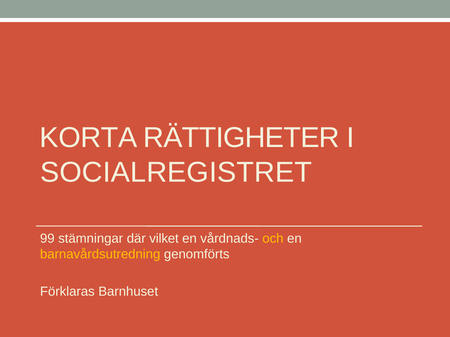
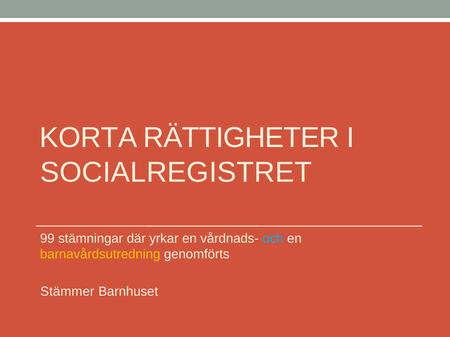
vilket: vilket -> yrkar (164, 239)
och colour: yellow -> light blue (273, 239)
Förklaras: Förklaras -> Stämmer (67, 292)
